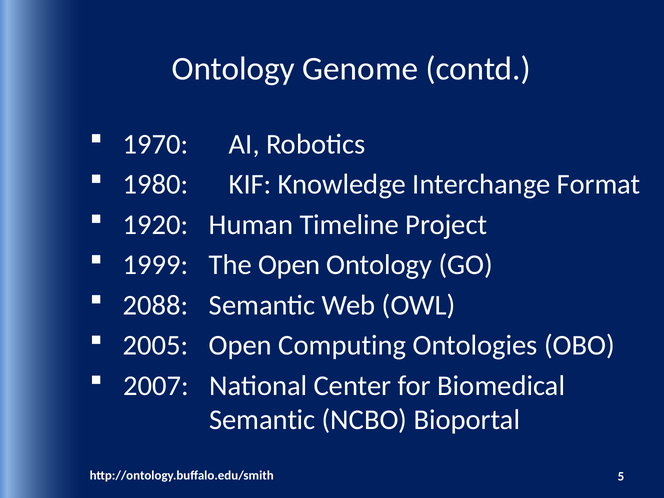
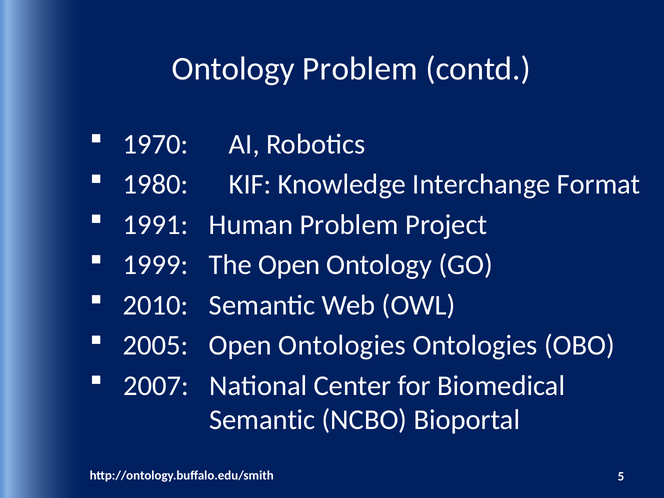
Ontology Genome: Genome -> Problem (360, 69)
1920: 1920 -> 1991 (156, 225)
Human Timeline: Timeline -> Problem (349, 225)
2088: 2088 -> 2010 (156, 305)
Open Computing: Computing -> Ontologies (342, 345)
